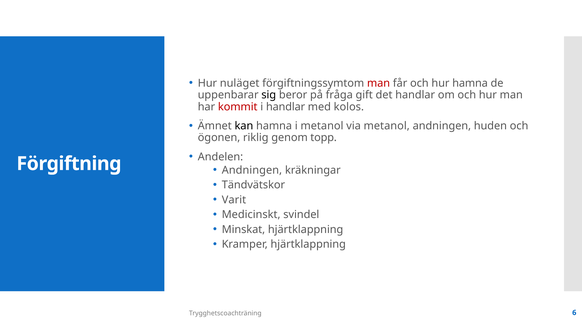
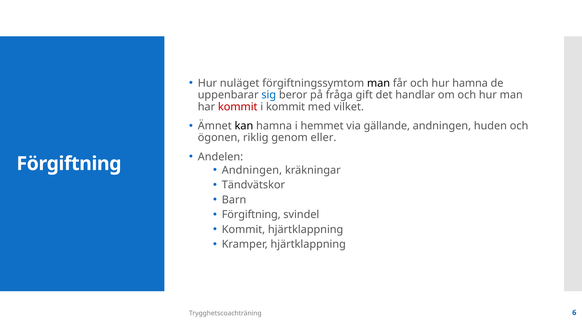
man colour: red -> black (379, 83)
sig colour: black -> blue (269, 95)
i handlar: handlar -> kommit (286, 107)
kolos: kolos -> vilket (349, 107)
i metanol: metanol -> hemmet (322, 126)
via metanol: metanol -> gällande (387, 126)
topp: topp -> eller (323, 137)
Varit: Varit -> Barn (234, 199)
Medicinskt: Medicinskt -> Förgiftning (251, 214)
Minskat: Minskat -> Kommit (243, 229)
